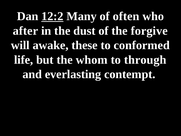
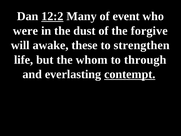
often: often -> event (126, 16)
after: after -> were (25, 31)
conformed: conformed -> strengthen (142, 45)
contempt underline: none -> present (130, 74)
